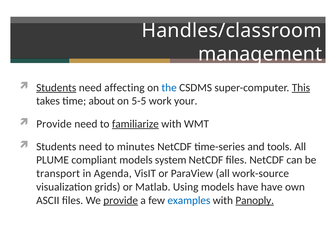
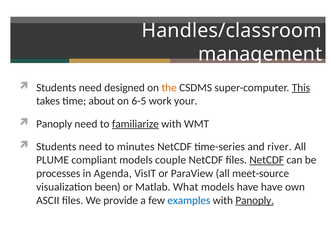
Students underline: present -> none (56, 88)
affecting: affecting -> designed (125, 88)
the colour: blue -> orange (169, 88)
5-5: 5-5 -> 6-5 (139, 101)
Provide: Provide -> Panoply (54, 124)
tools: tools -> river (279, 147)
system: system -> couple (171, 160)
NetCDF underline: none -> present (267, 160)
transport: transport -> processes (58, 173)
work-source: work-source -> meet-source (261, 173)
grids: grids -> been (108, 187)
Using: Using -> What (186, 187)
provide underline: present -> none (121, 200)
